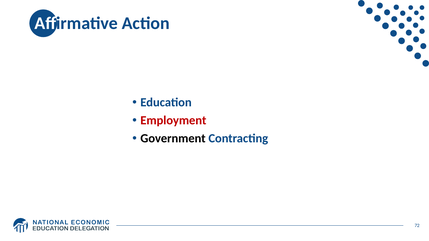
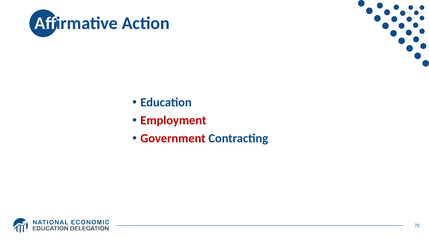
Government colour: black -> red (173, 139)
